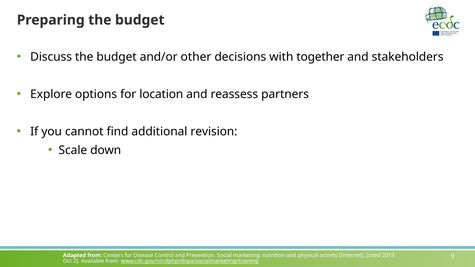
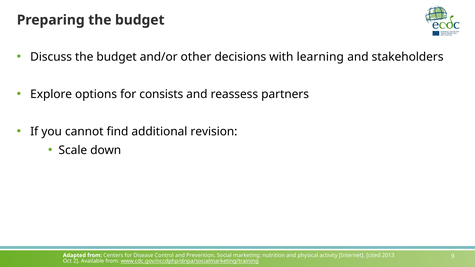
together: together -> learning (320, 57)
location: location -> consists (161, 94)
